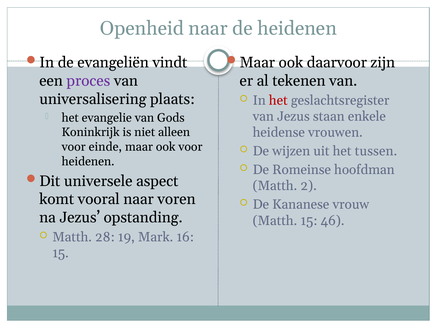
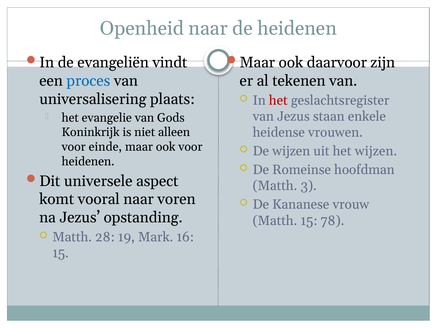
proces colour: purple -> blue (88, 81)
het tussen: tussen -> wijzen (376, 151)
2: 2 -> 3 (309, 186)
46: 46 -> 78 (333, 220)
